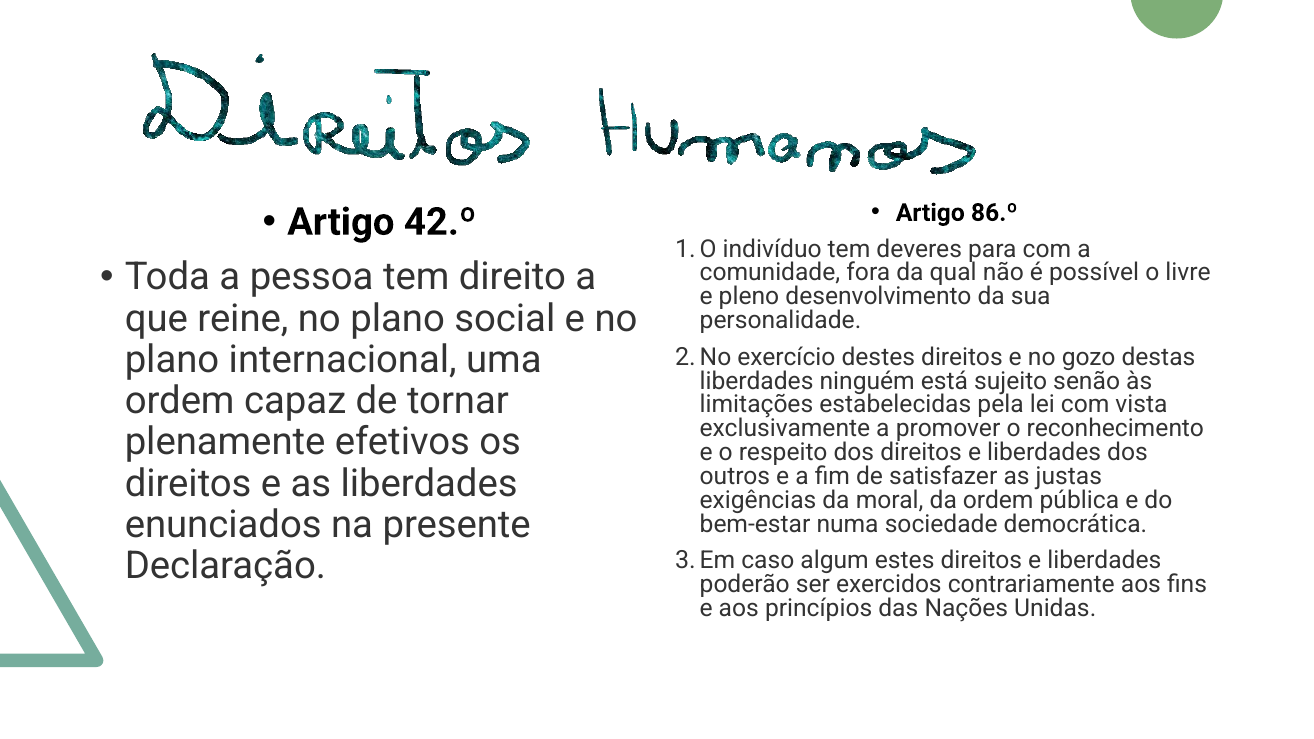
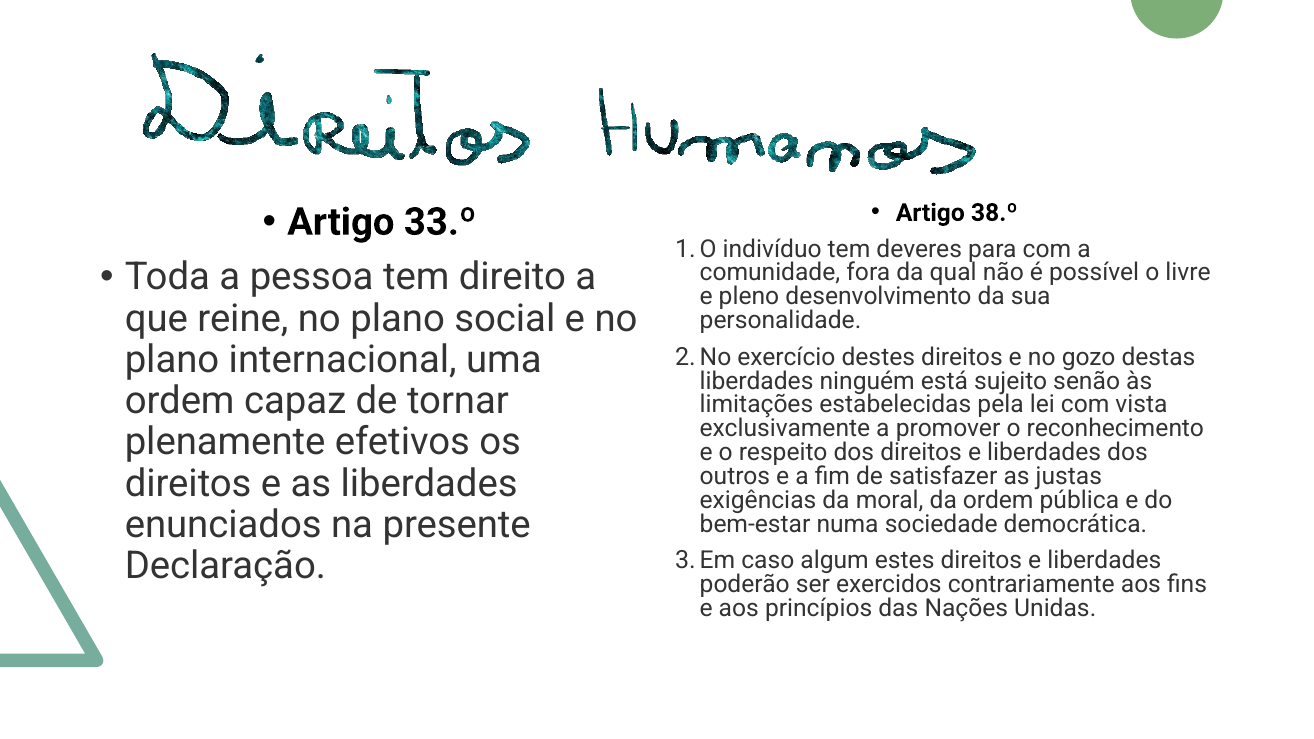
86.º: 86.º -> 38.º (994, 213)
42.º: 42.º -> 33.º (440, 222)
